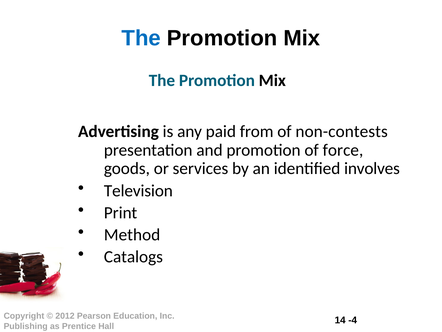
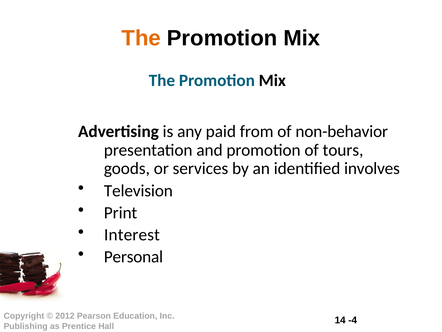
The colour: blue -> orange (141, 38)
non-contests: non-contests -> non-behavior (342, 131)
force: force -> tours (343, 150)
Method: Method -> Interest (132, 234)
Catalogs: Catalogs -> Personal (133, 256)
